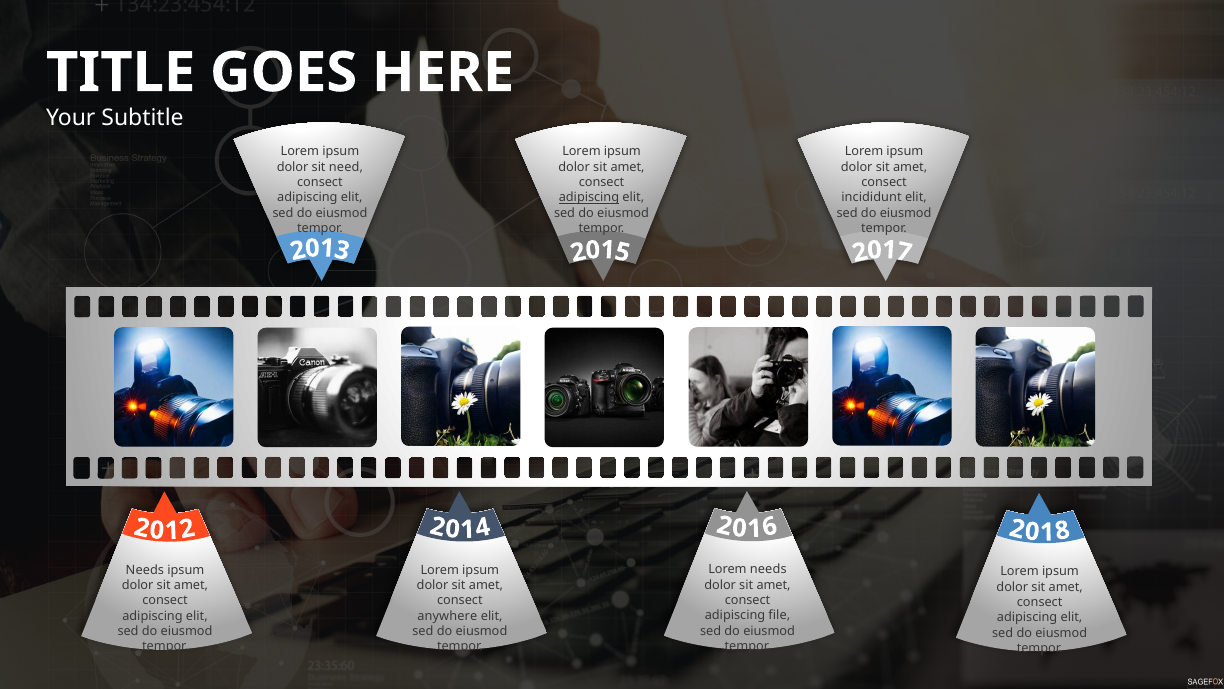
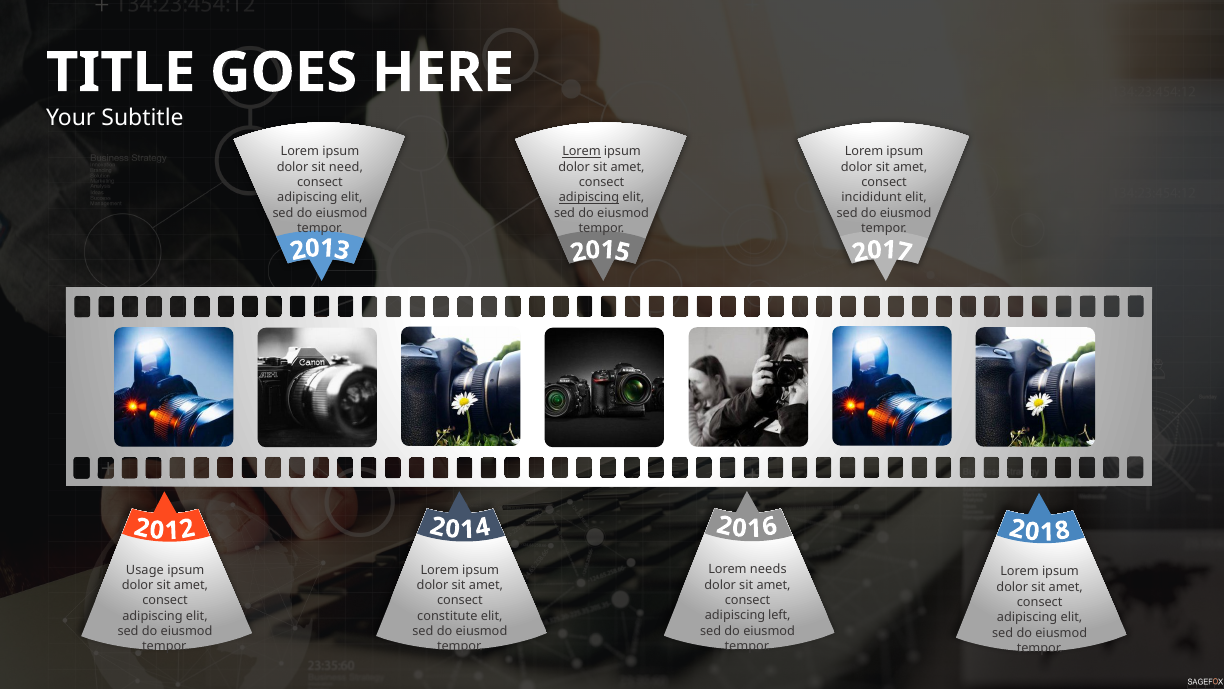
Lorem underline: none -> present (581, 152)
Needs: Needs -> Usage (145, 570)
file: file -> left (779, 615)
anywhere: anywhere -> constitute (447, 616)
